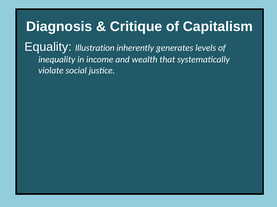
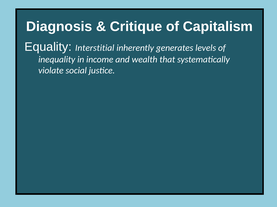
Equality Illustration: Illustration -> Interstitial (95, 48)
